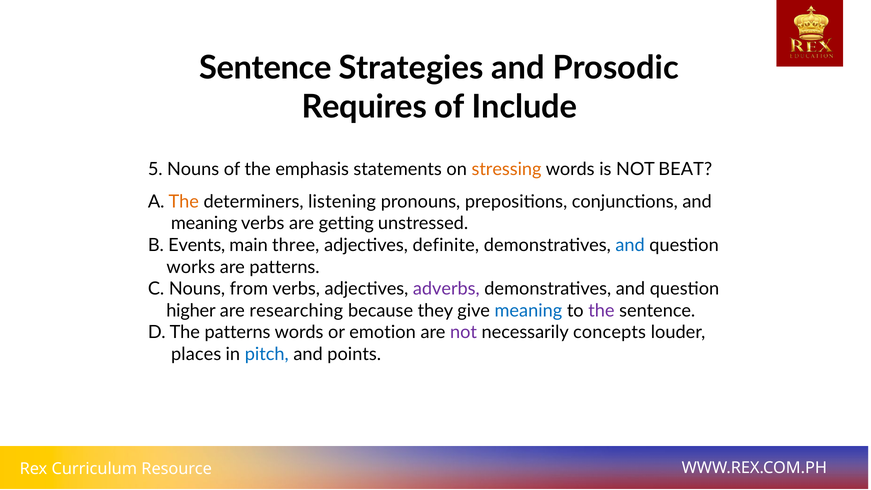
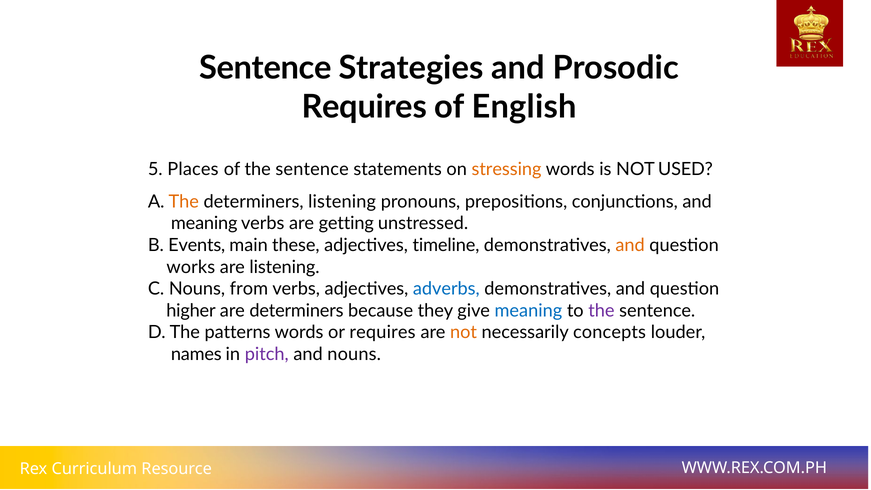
Include: Include -> English (524, 107)
5 Nouns: Nouns -> Places (193, 169)
of the emphasis: emphasis -> sentence (312, 169)
BEAT: BEAT -> USED (685, 169)
three: three -> these (296, 245)
definite: definite -> timeline (446, 245)
and colour: blue -> orange (630, 245)
are patterns: patterns -> listening (285, 267)
adverbs colour: purple -> blue (446, 289)
are researching: researching -> determiners (296, 311)
or emotion: emotion -> requires (383, 332)
not colour: purple -> orange (463, 332)
places: places -> names (196, 354)
pitch colour: blue -> purple (267, 354)
and points: points -> nouns (354, 354)
